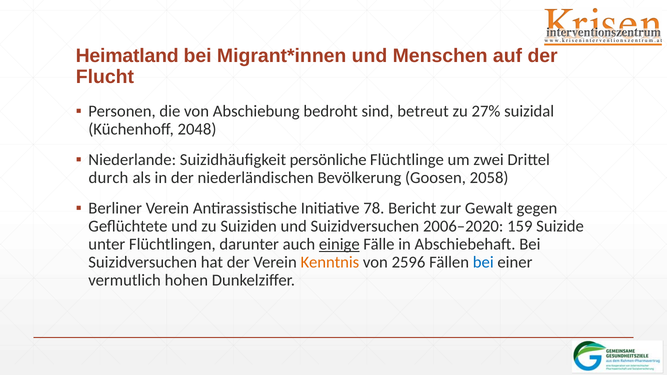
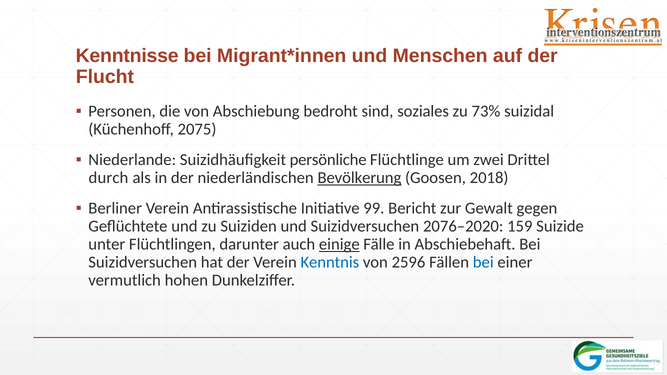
Heimatland: Heimatland -> Kenntnisse (127, 56)
betreut: betreut -> soziales (423, 111)
27%: 27% -> 73% (486, 111)
2048: 2048 -> 2075 (197, 129)
Bevölkerung underline: none -> present (359, 178)
2058: 2058 -> 2018 (489, 178)
78: 78 -> 99 (374, 208)
2006–2020: 2006–2020 -> 2076–2020 (463, 226)
Kenntnis colour: orange -> blue (330, 262)
